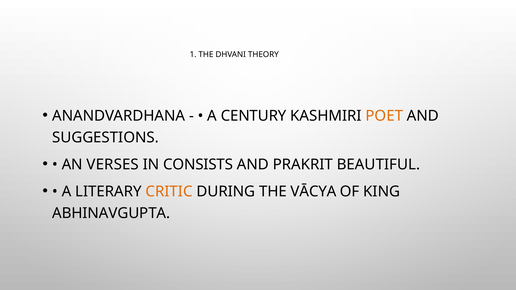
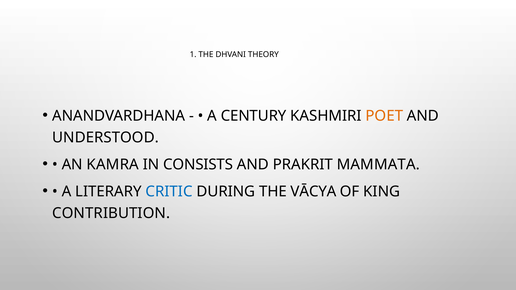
SUGGESTIONS: SUGGESTIONS -> UNDERSTOOD (105, 137)
VERSES: VERSES -> KAMRA (113, 165)
BEAUTIFUL: BEAUTIFUL -> MAMMATA (378, 165)
CRITIC colour: orange -> blue (169, 192)
ABHINAVGUPTA: ABHINAVGUPTA -> CONTRIBUTION (111, 213)
